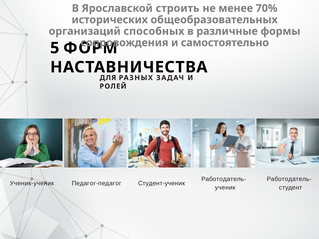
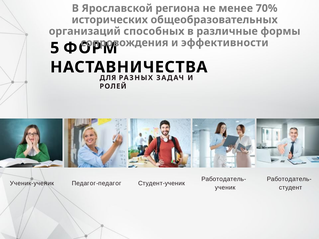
строить: строить -> региона (178, 8)
самостоятельно: самостоятельно -> эффективности (225, 43)
